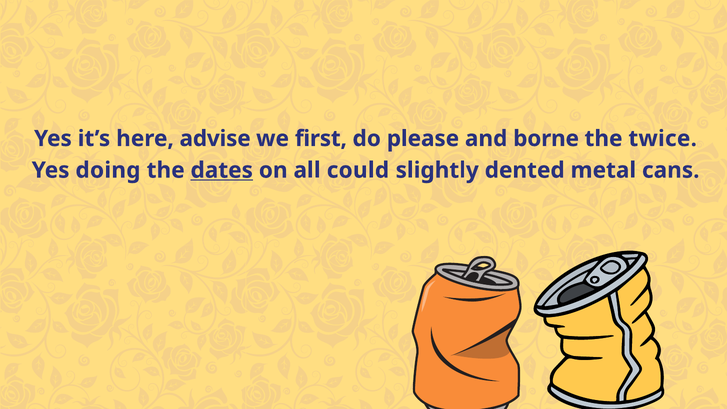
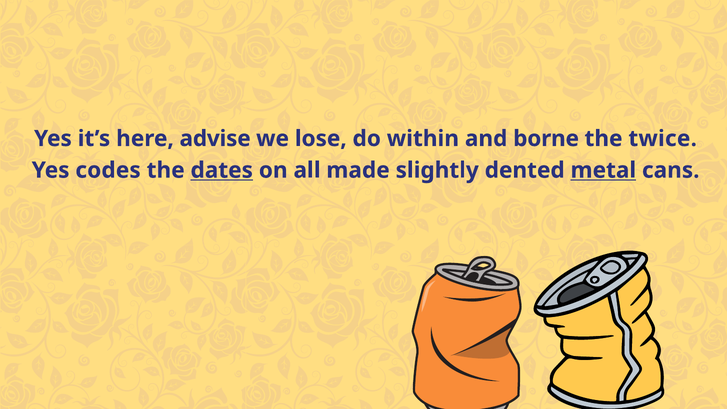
first: first -> lose (321, 139)
please: please -> within (423, 139)
doing: doing -> codes (108, 170)
could: could -> made (358, 170)
metal underline: none -> present (603, 170)
